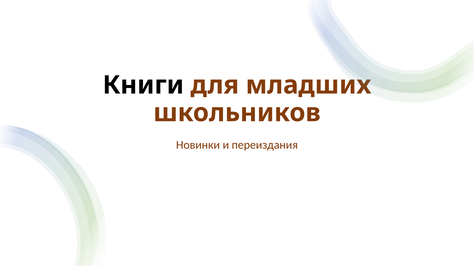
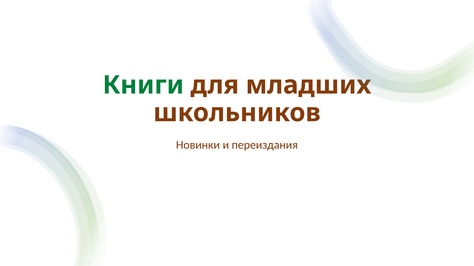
Книги colour: black -> green (143, 85)
